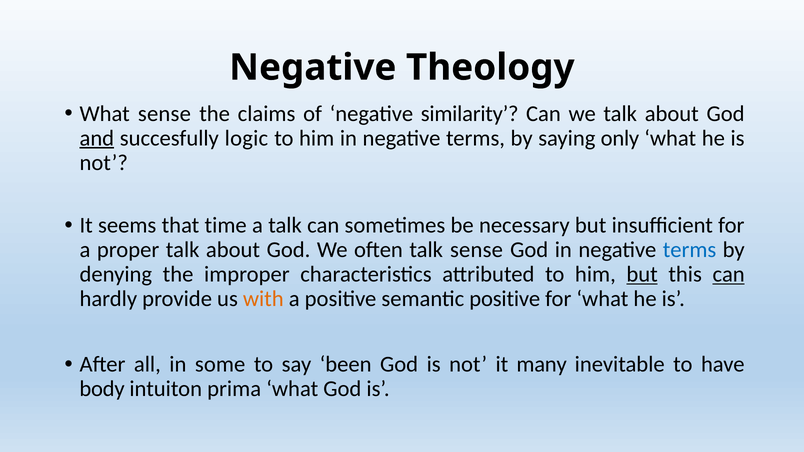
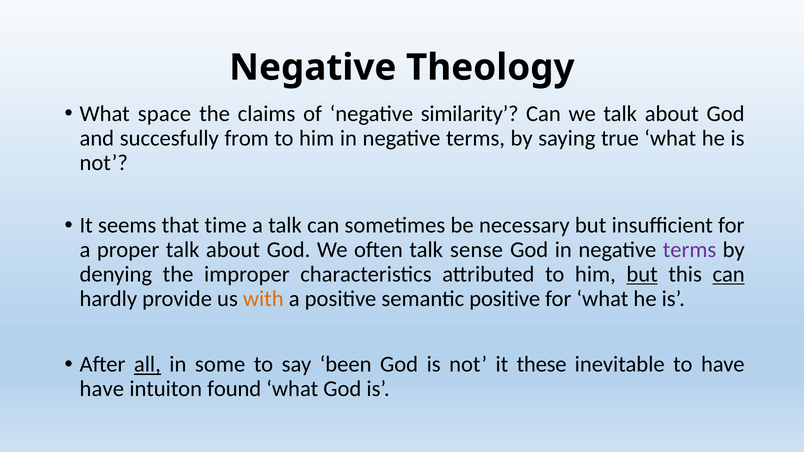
What sense: sense -> space (164, 114)
and underline: present -> none (97, 138)
logic: logic -> from (247, 138)
only: only -> true (620, 138)
terms colour: blue -> purple (690, 250)
all underline: none -> present (147, 365)
many: many -> these (542, 365)
body: body -> have (102, 389)
prima: prima -> found (234, 389)
